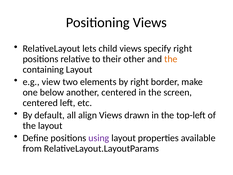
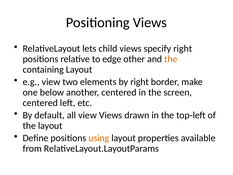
their: their -> edge (112, 59)
all align: align -> view (88, 115)
using colour: purple -> orange (99, 138)
